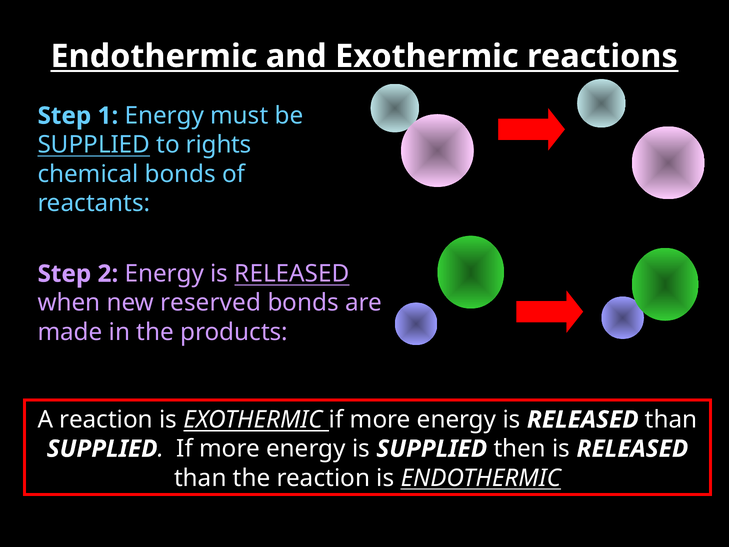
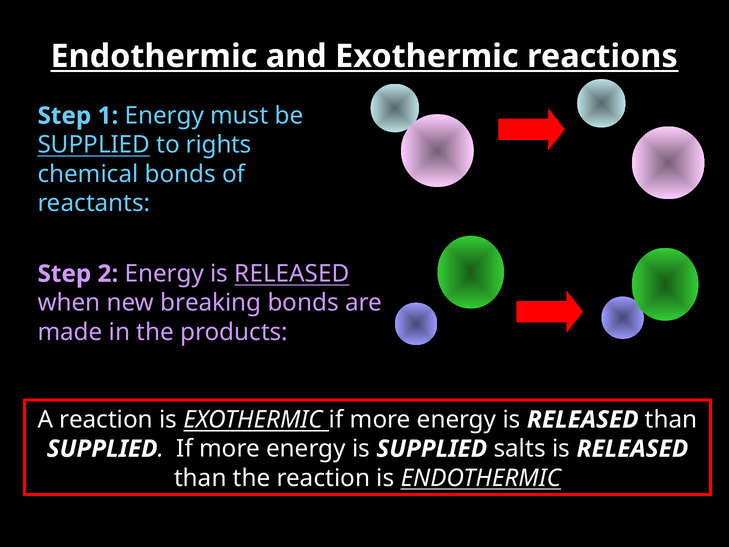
new reserved: reserved -> breaking (211, 303)
then: then -> salts (520, 449)
